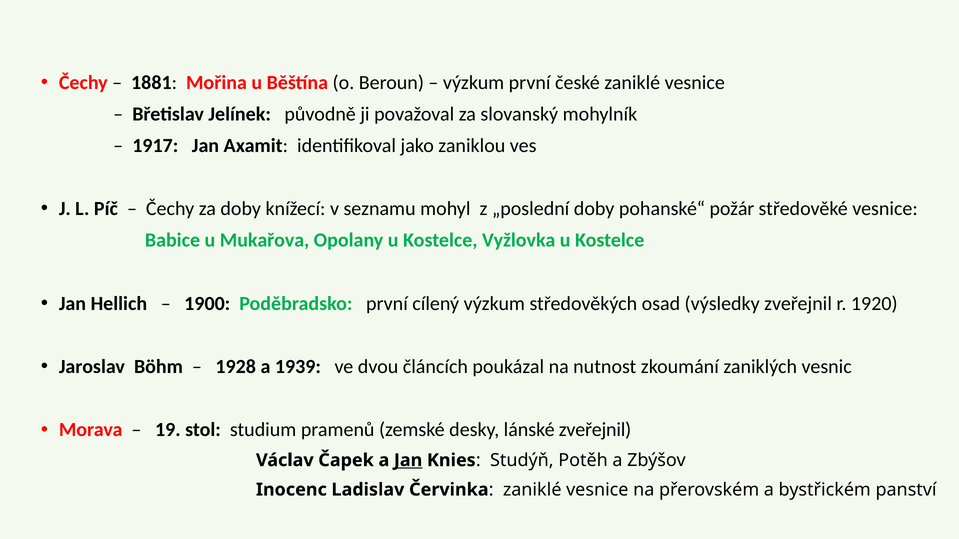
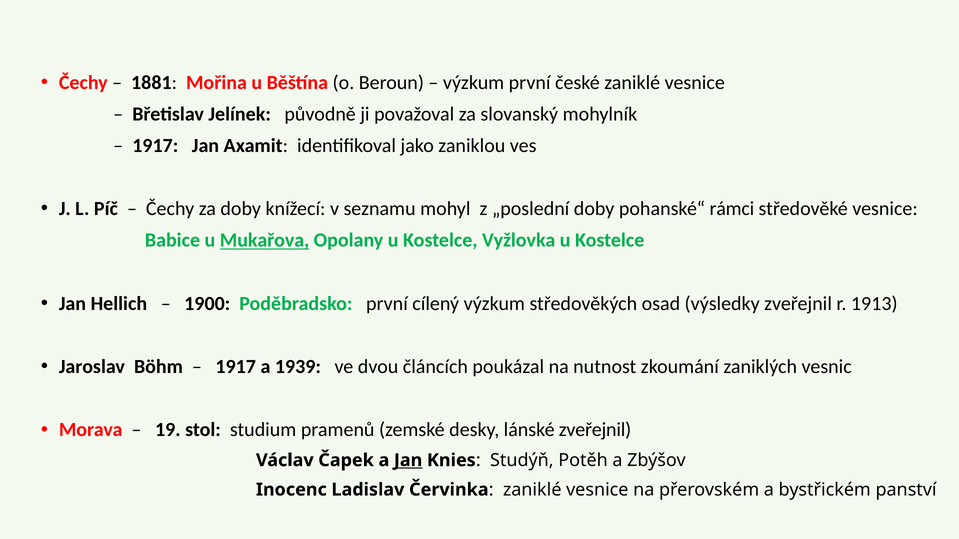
požár: požár -> rámci (732, 209)
Mukařova underline: none -> present (265, 240)
1920: 1920 -> 1913 (874, 304)
1928: 1928 -> 1917 (236, 367)
